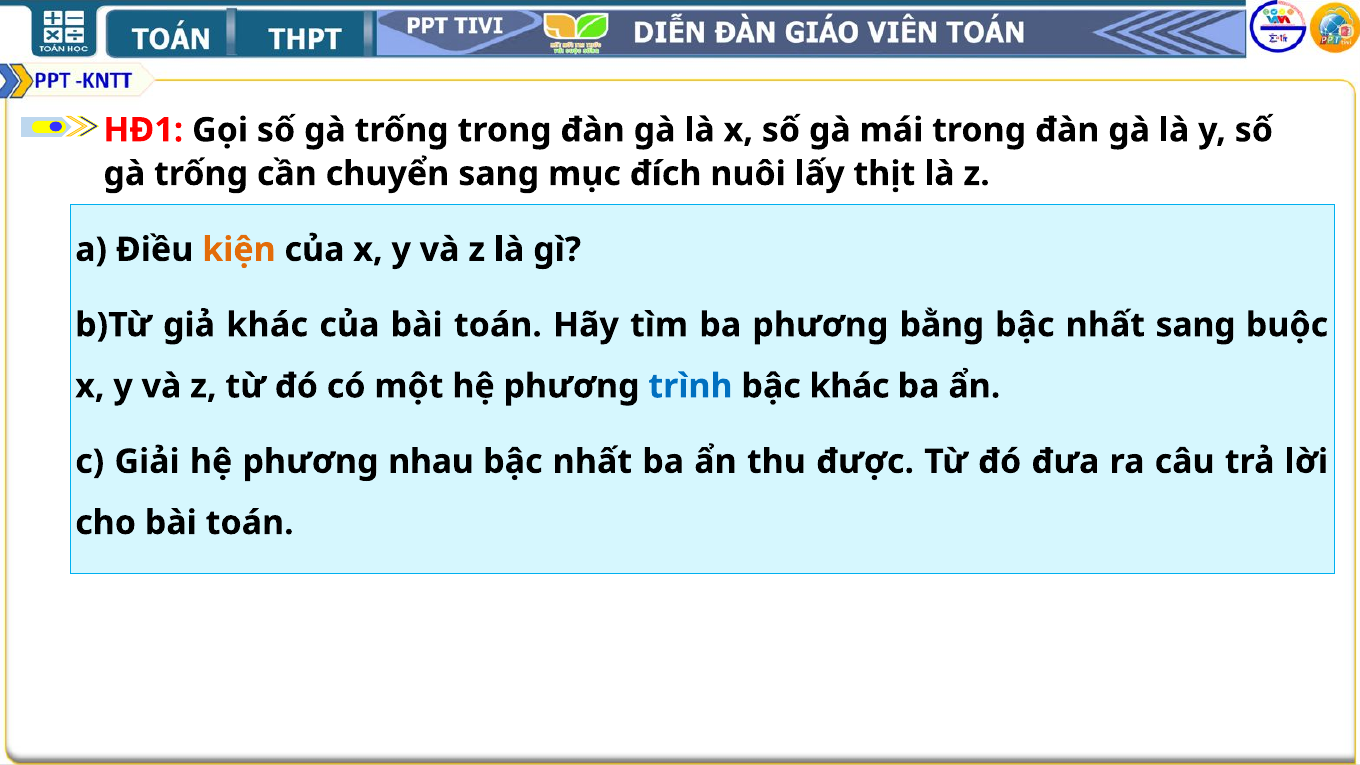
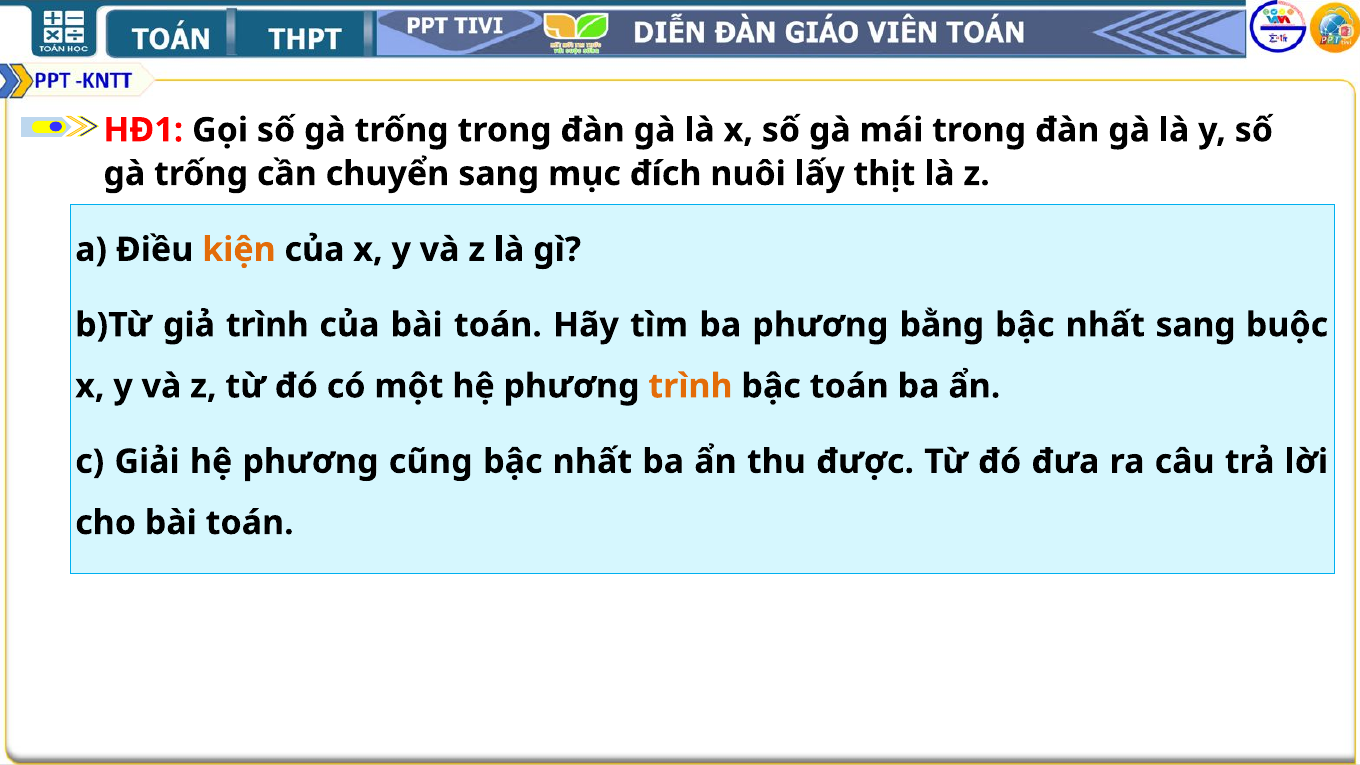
giả khác: khác -> trình (267, 325)
trình colour: blue -> orange (690, 386)
bậc khác: khác -> toán (849, 386)
nhau: nhau -> cũng (431, 462)
